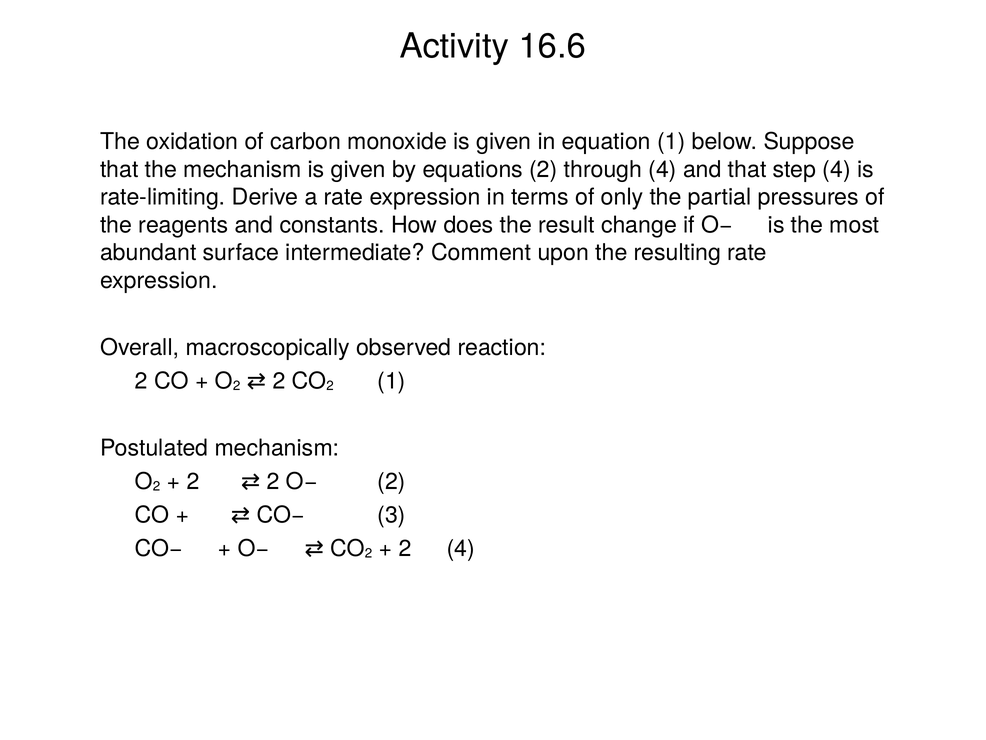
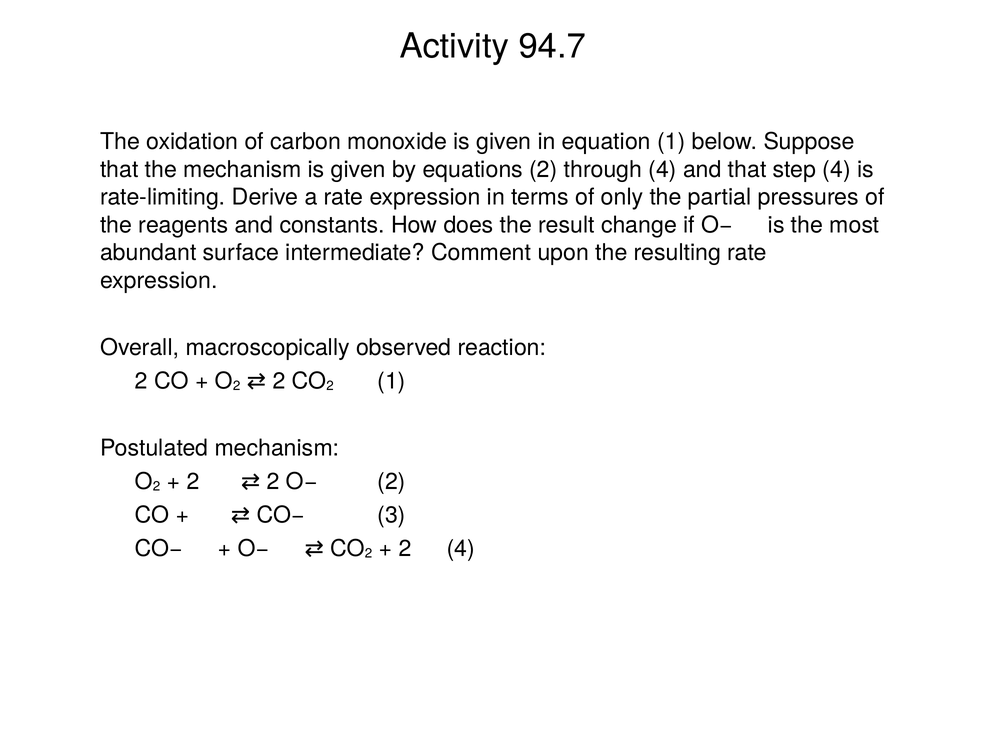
16.6: 16.6 -> 94.7 (552, 46)
